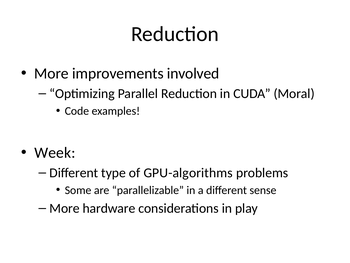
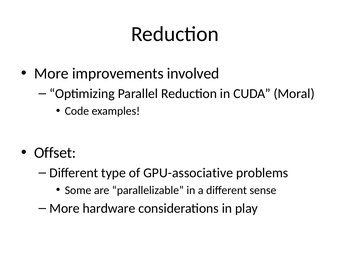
Week: Week -> Offset (55, 152)
GPU-algorithms: GPU-algorithms -> GPU-associative (188, 172)
